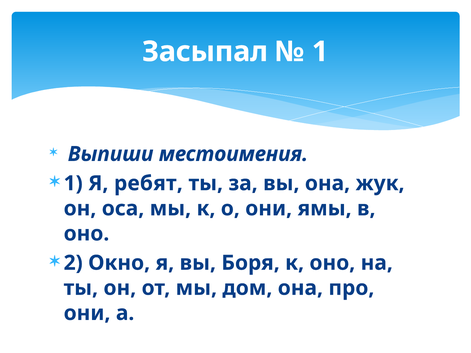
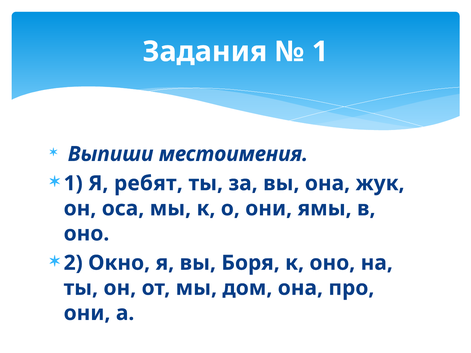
Засыпал: Засыпал -> Задания (205, 52)
